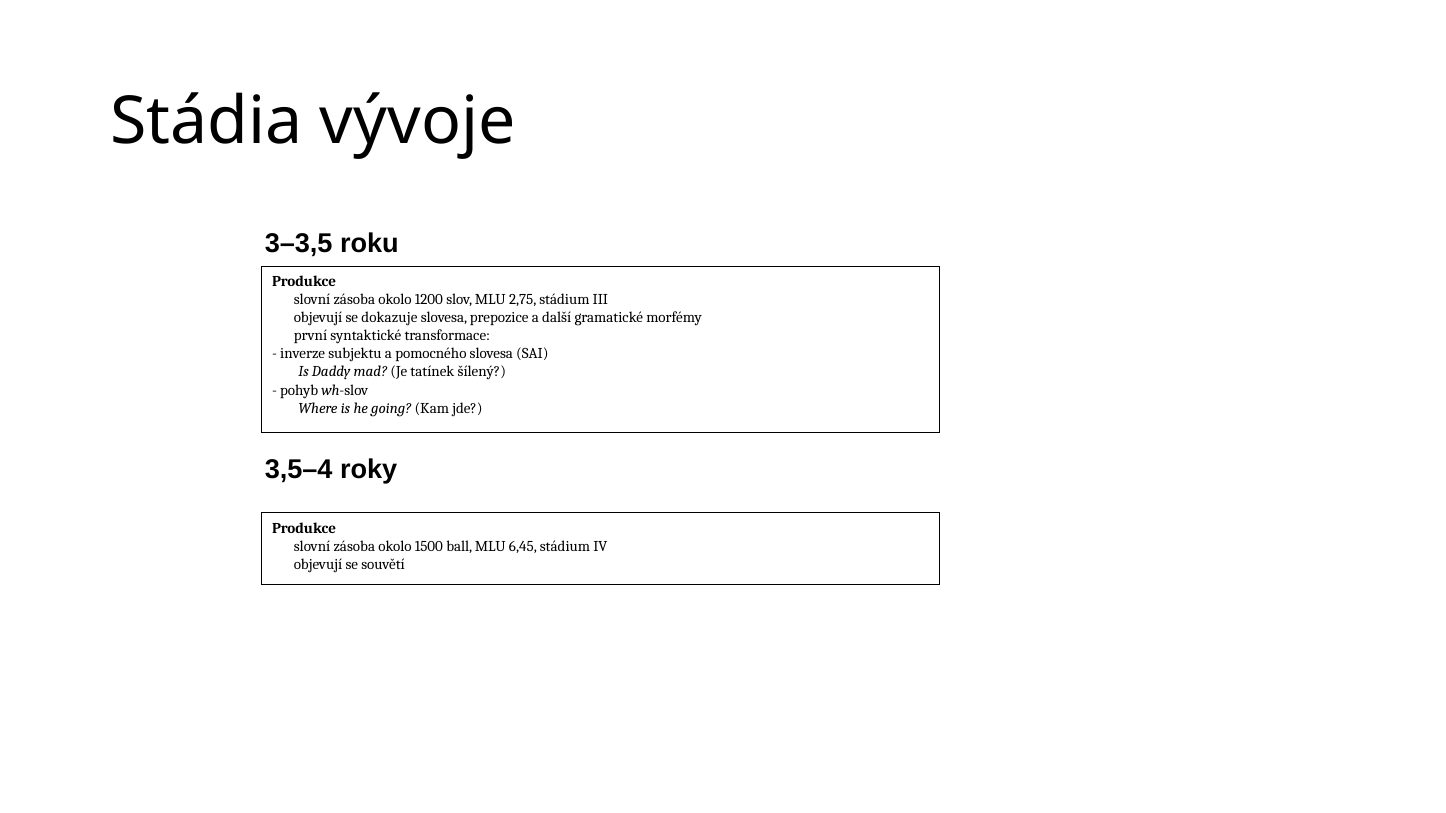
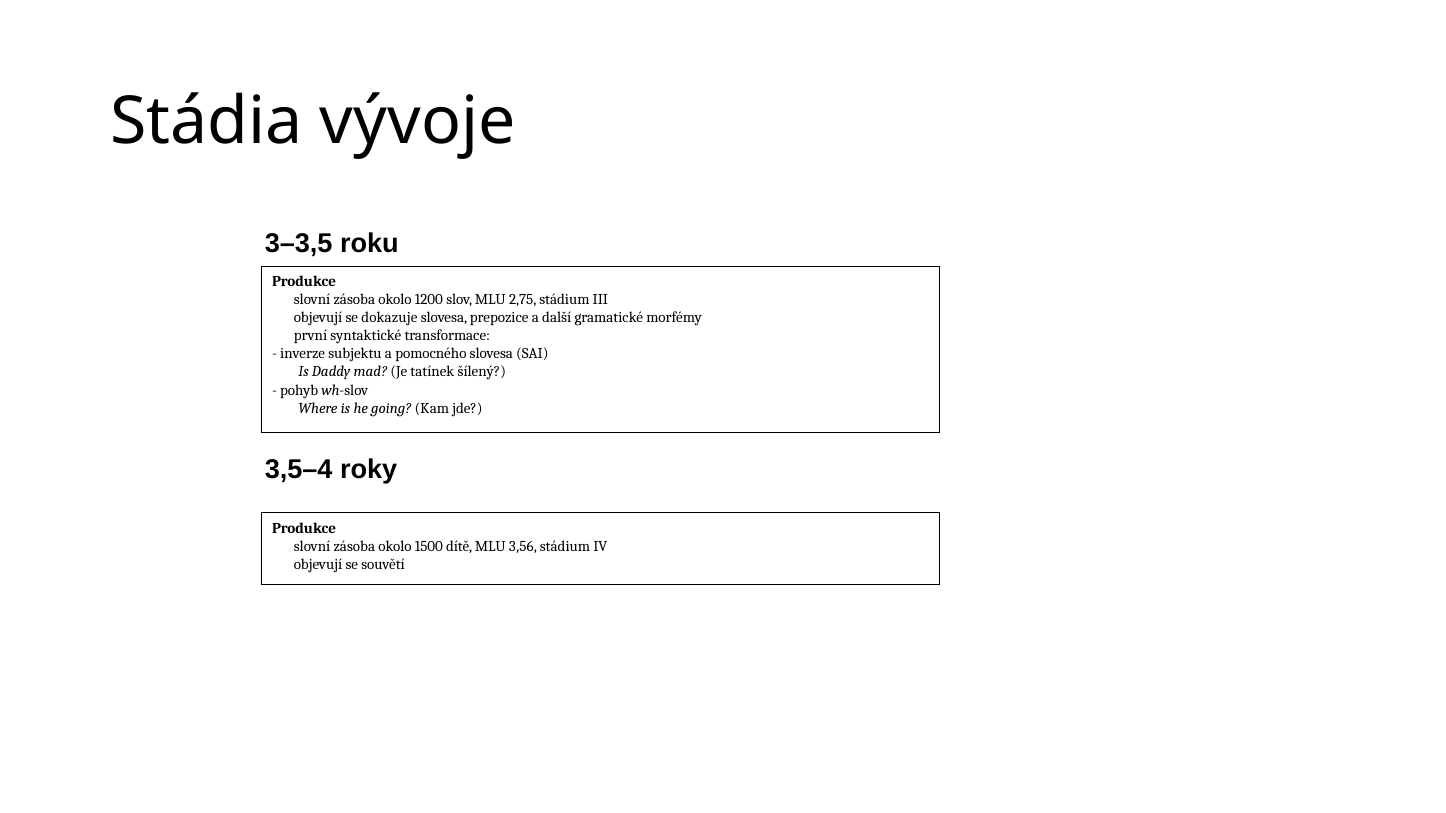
ball: ball -> dítě (459, 546)
6,45: 6,45 -> 3,56 (523, 546)
